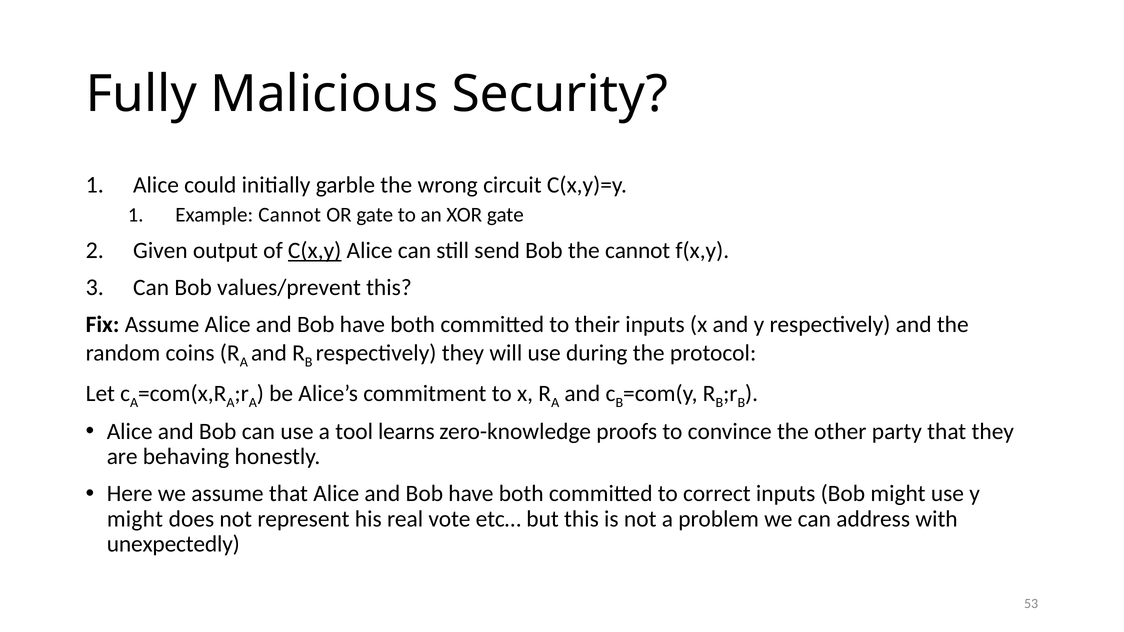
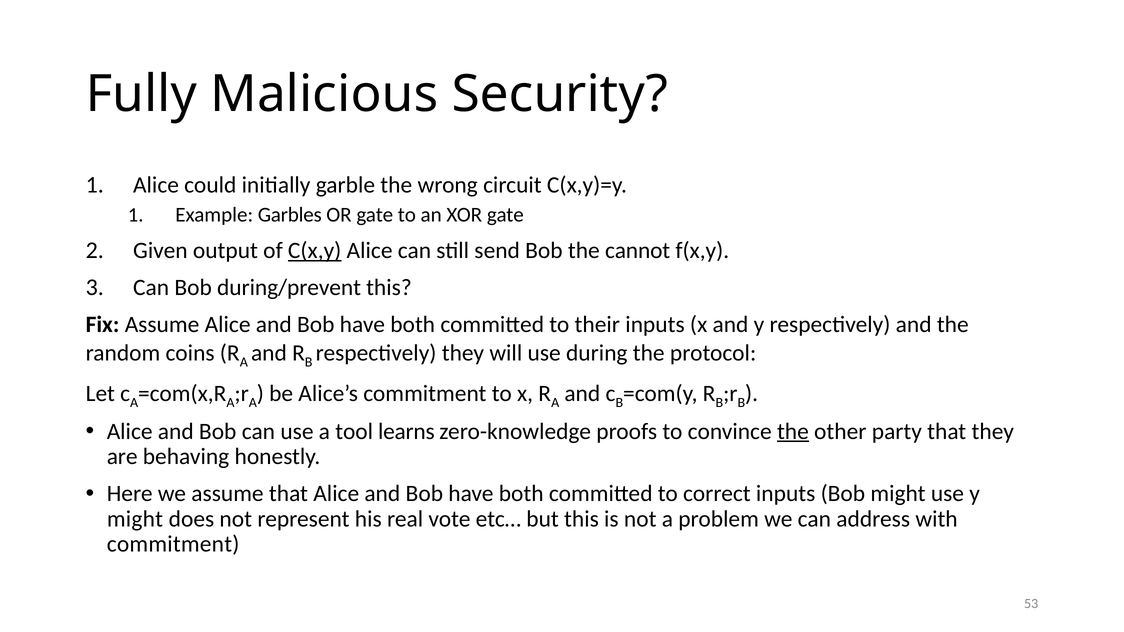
Example Cannot: Cannot -> Garbles (290, 215)
values/prevent: values/prevent -> during/prevent (289, 288)
the underline: none -> present (793, 431)
unexpectedly: unexpectedly -> commitment (173, 544)
